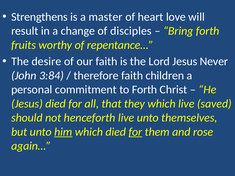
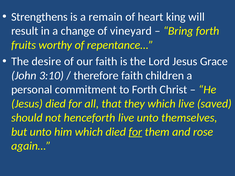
master: master -> remain (106, 17)
love: love -> king (176, 17)
disciples: disciples -> vineyard (131, 31)
Never: Never -> Grace (214, 62)
3:84: 3:84 -> 3:10 (51, 76)
him underline: present -> none (63, 132)
